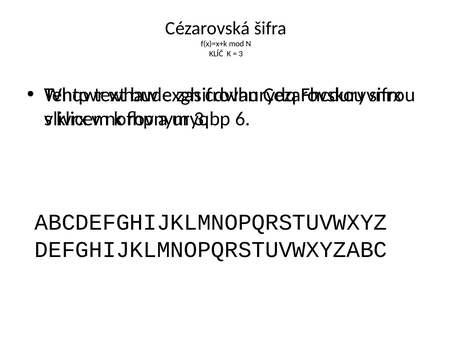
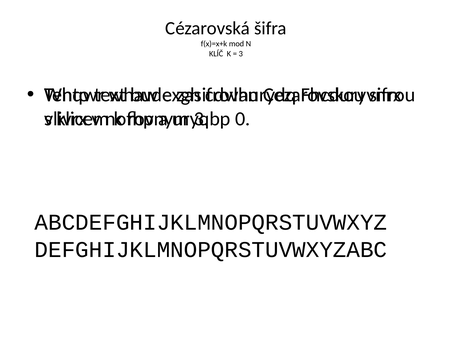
6: 6 -> 0 (243, 119)
